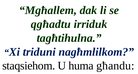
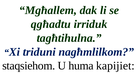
għandu: għandu -> kapijiet (115, 66)
